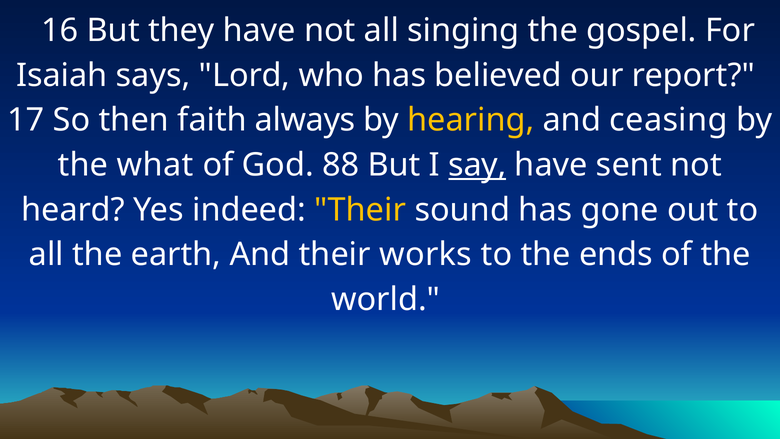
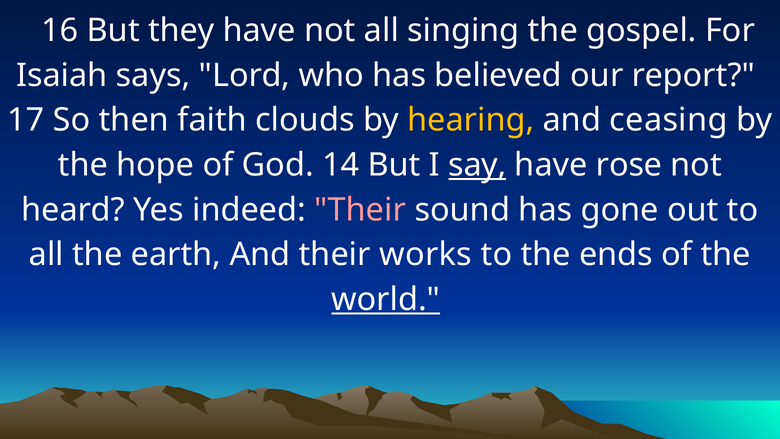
always: always -> clouds (305, 120)
what: what -> hope (155, 165)
88: 88 -> 14 (341, 165)
sent: sent -> rose (629, 165)
Their colour: yellow -> pink (360, 210)
world underline: none -> present (386, 299)
